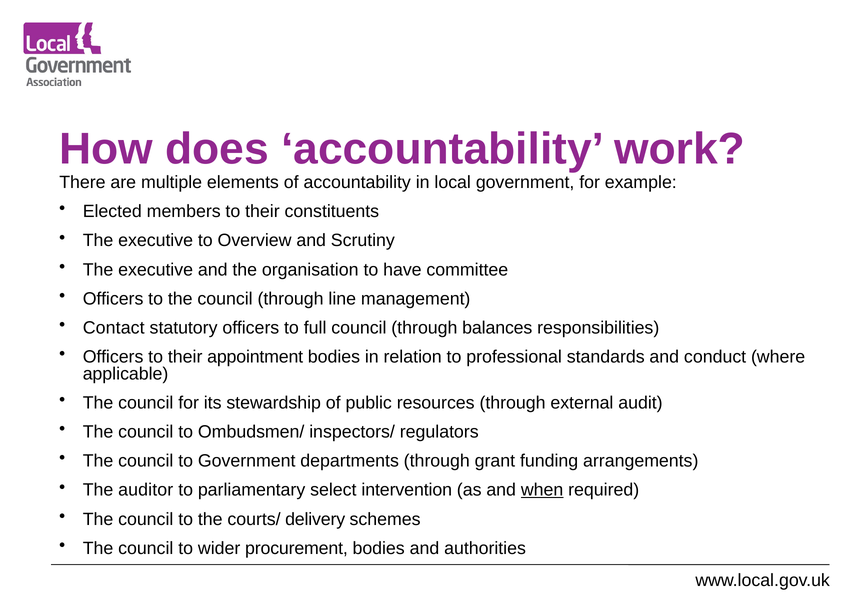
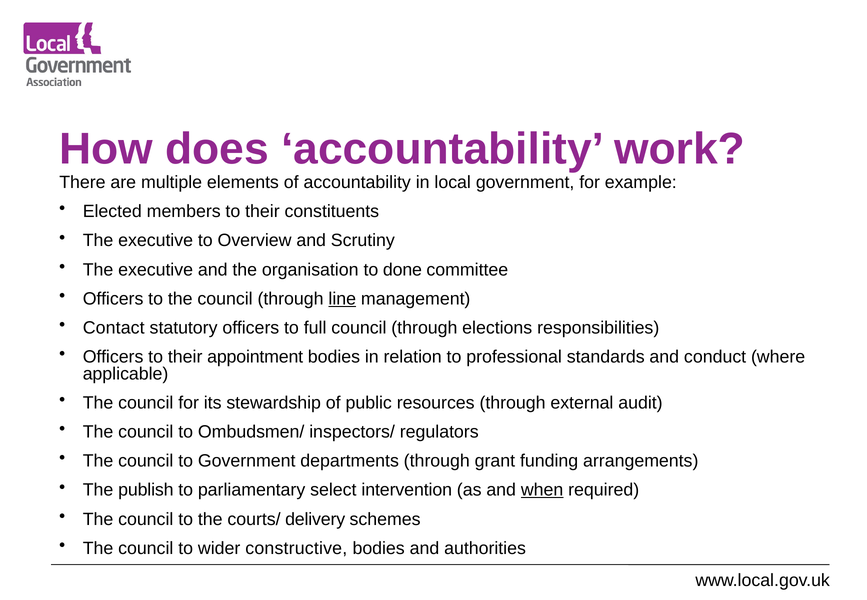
have: have -> done (402, 270)
line underline: none -> present (342, 299)
balances: balances -> elections (497, 328)
auditor: auditor -> publish (146, 490)
procurement: procurement -> constructive (296, 548)
